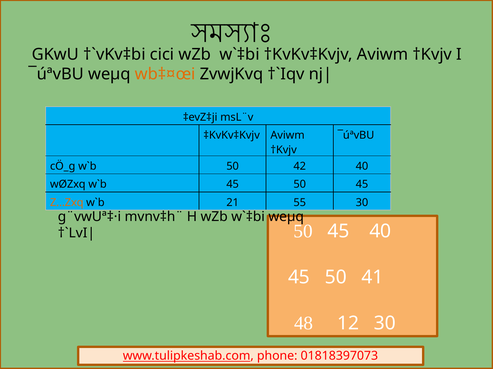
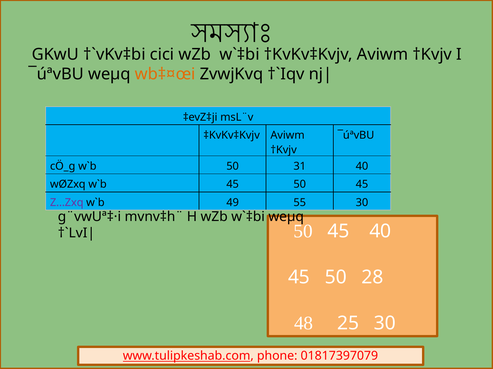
42: 42 -> 31 (300, 167)
Z…Zxq colour: orange -> purple (67, 203)
21: 21 -> 49 (233, 203)
41: 41 -> 28 (373, 278)
12: 12 -> 25 (348, 324)
01818397073: 01818397073 -> 01817397079 (339, 356)
